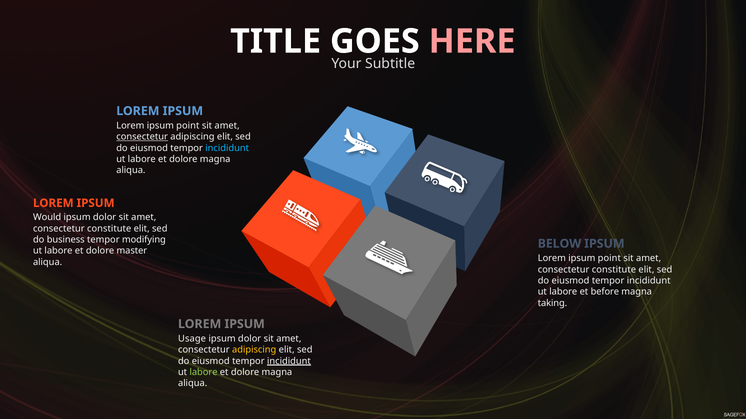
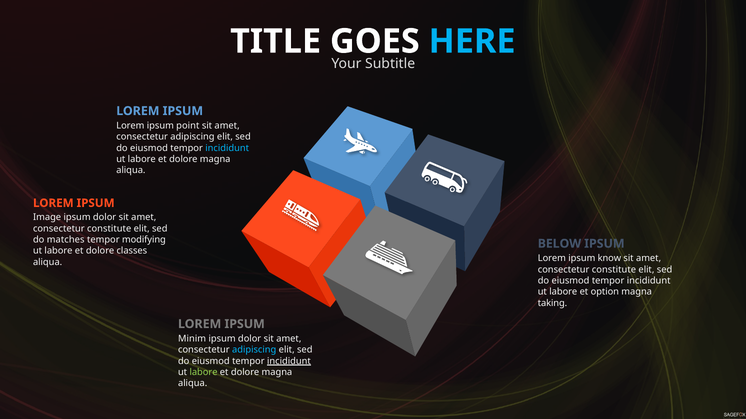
HERE colour: pink -> light blue (472, 41)
consectetur underline: present -> none (142, 137)
Would: Would -> Image (47, 218)
business: business -> matches (66, 240)
master: master -> classes (132, 251)
point: point -> know (609, 259)
before: before -> option (605, 292)
Usage: Usage -> Minim (192, 339)
adipiscing colour: yellow -> light blue (254, 350)
